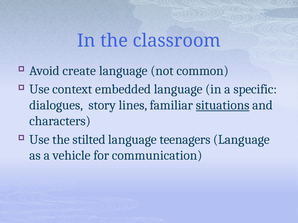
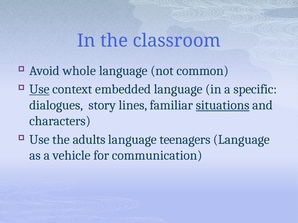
create: create -> whole (79, 71)
Use underline: none -> present (39, 89)
stilted: stilted -> adults (89, 140)
